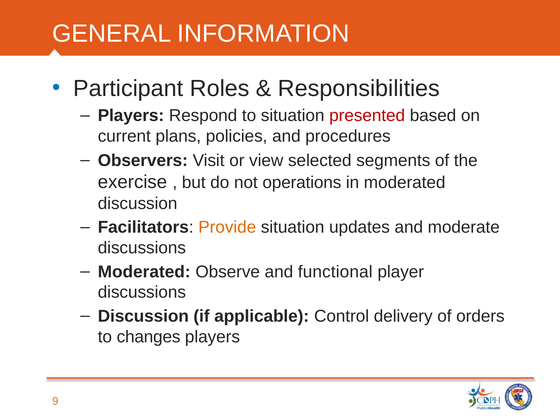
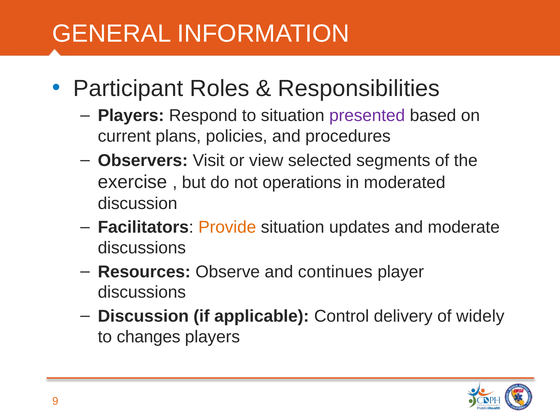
presented colour: red -> purple (367, 116)
Moderated: Moderated -> Resources (144, 272)
functional: functional -> continues (335, 272)
orders: orders -> widely (480, 316)
